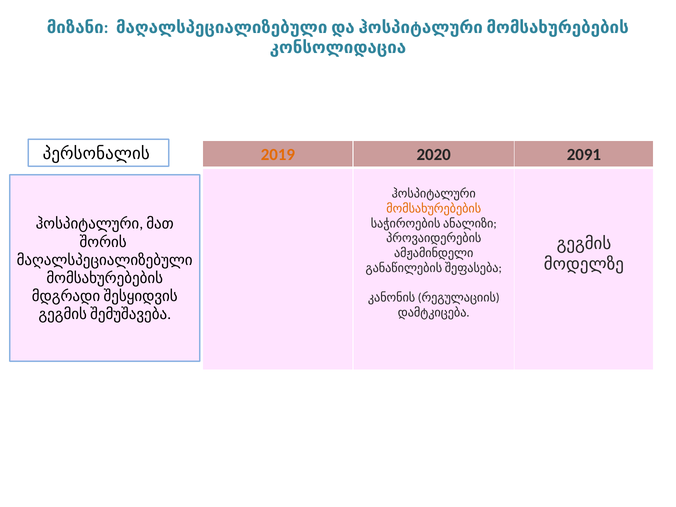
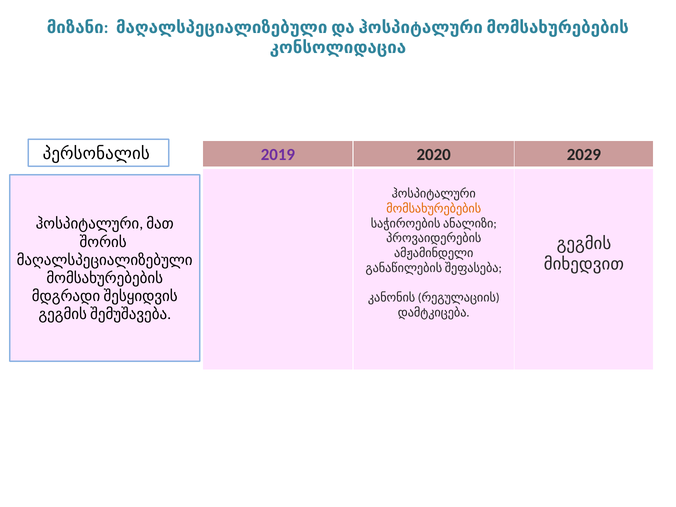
2019 colour: orange -> purple (278, 155)
2091: 2091 -> 2029 (584, 155)
მოდელზე: მოდელზე -> მიხედვით (584, 264)
